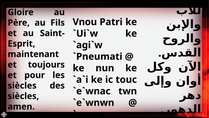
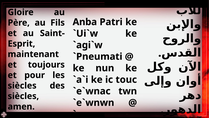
Vnou: Vnou -> Anba (85, 22)
